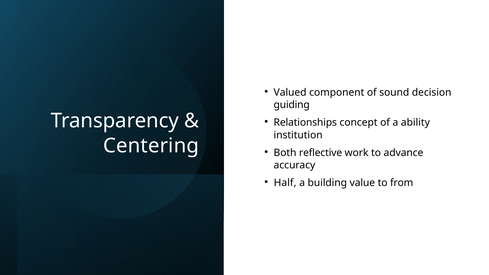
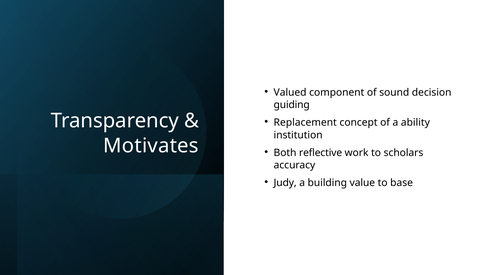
Relationships: Relationships -> Replacement (305, 123)
Centering: Centering -> Motivates (151, 146)
advance: advance -> scholars (404, 153)
Half: Half -> Judy (285, 183)
from: from -> base (402, 183)
